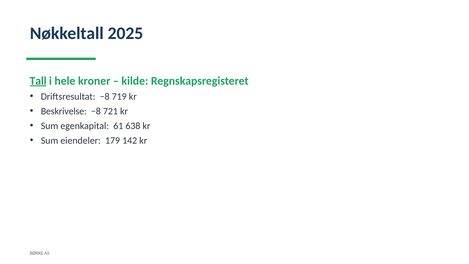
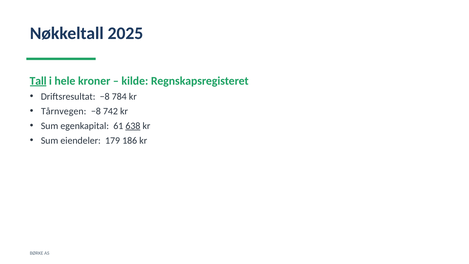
719: 719 -> 784 (119, 96)
Beskrivelse: Beskrivelse -> Tårnvegen (64, 111)
721: 721 -> 742 (110, 111)
638 underline: none -> present (133, 126)
142: 142 -> 186 (130, 140)
